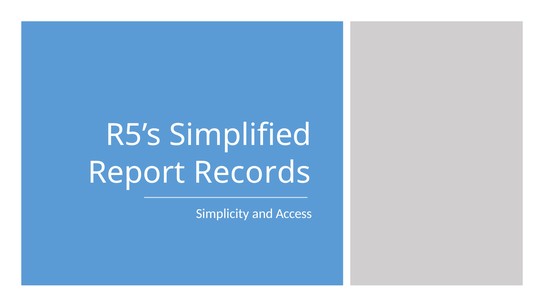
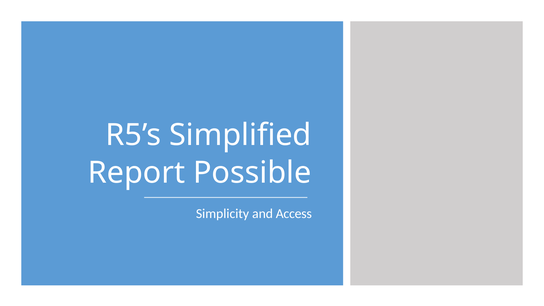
Records: Records -> Possible (252, 173)
